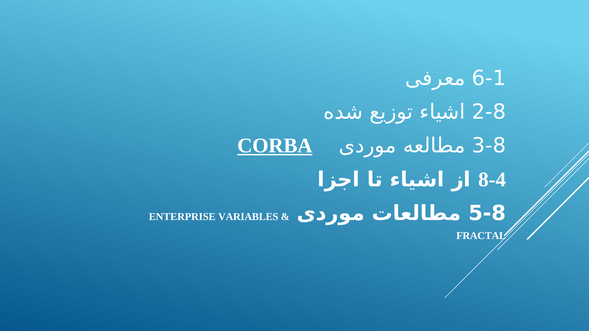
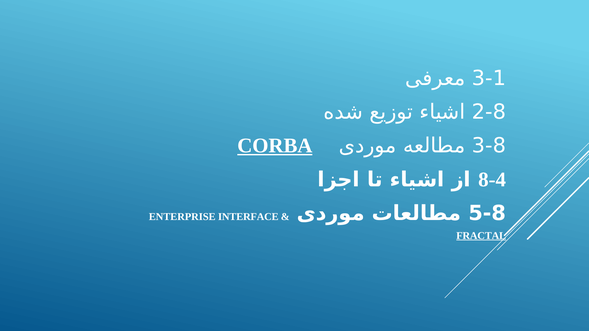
6-1: 6-1 -> 3-1 (489, 78)
VARIABLES: VARIABLES -> INTERFACE (248, 217)
FRACTAL underline: none -> present (481, 236)
